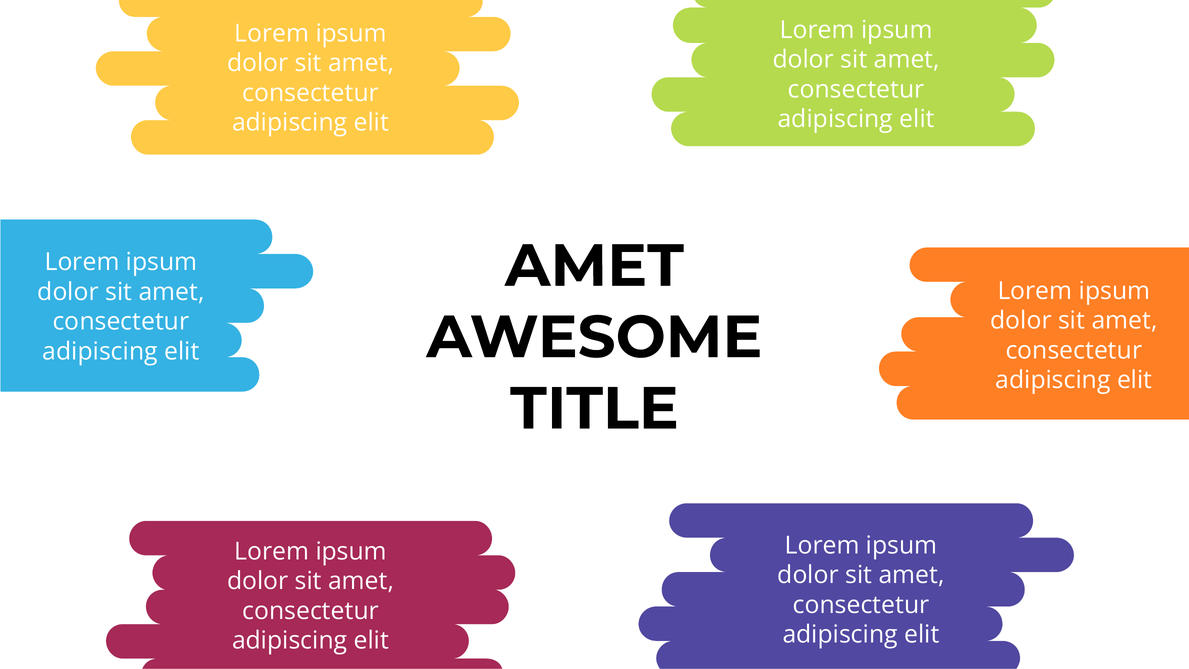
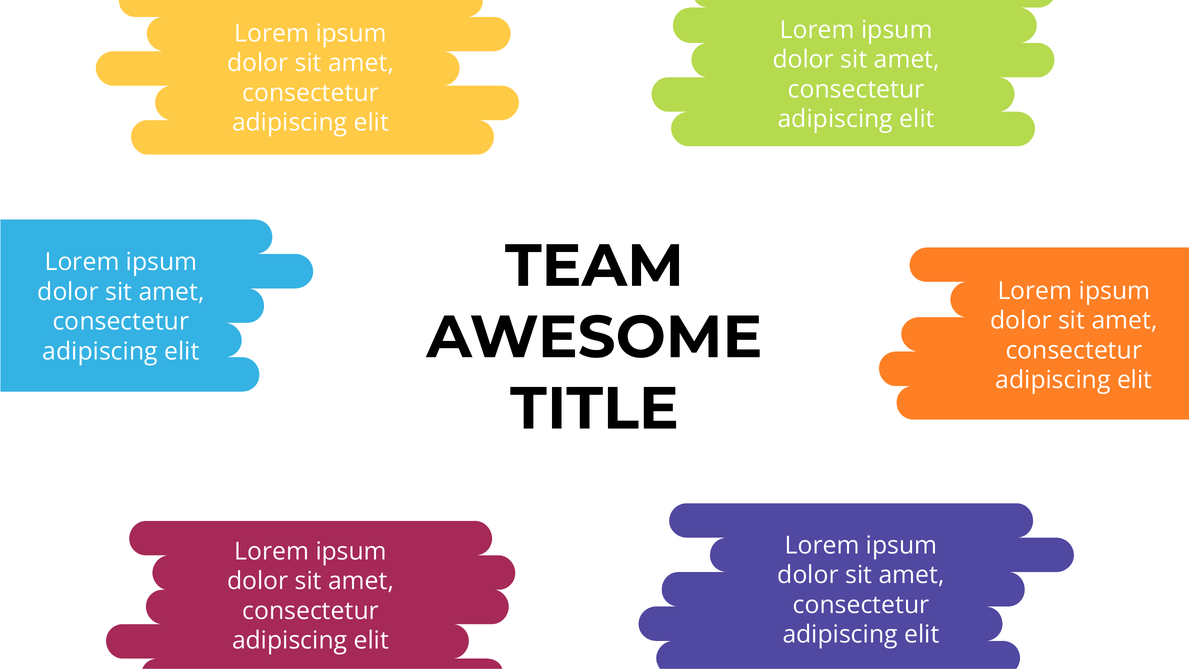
AMET: AMET -> TEAM (594, 266)
